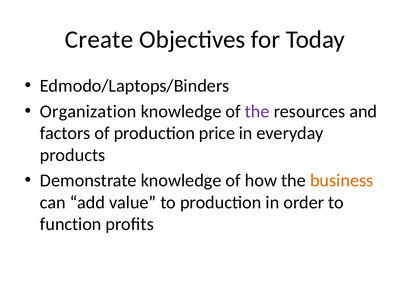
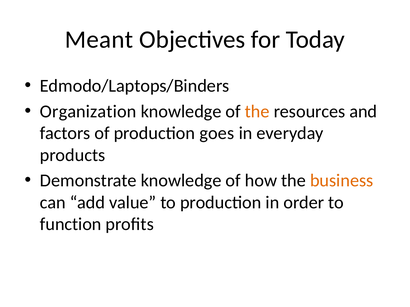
Create: Create -> Meant (99, 40)
the colour: purple -> orange (257, 112)
price: price -> goes (217, 133)
